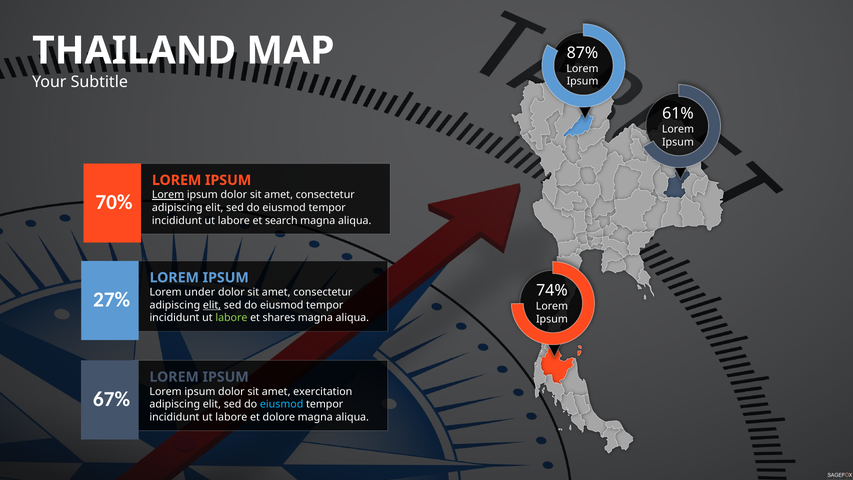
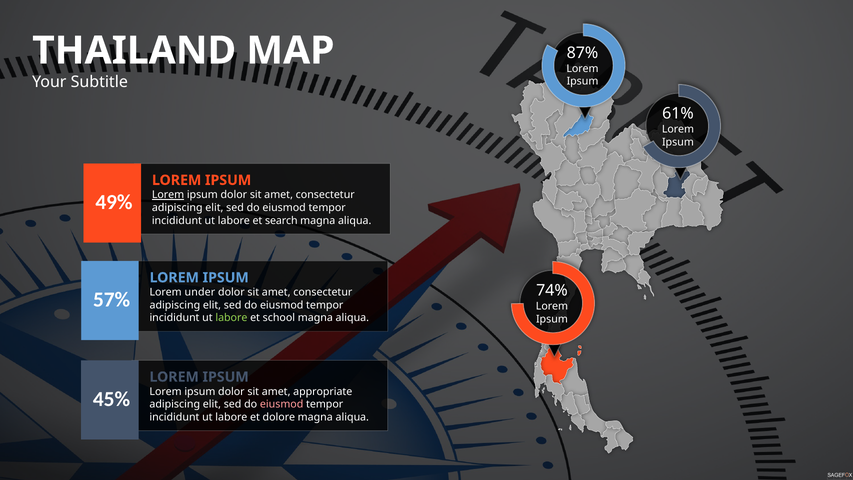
70%: 70% -> 49% (114, 202)
27%: 27% -> 57% (112, 300)
elit underline: present -> none (212, 305)
shares: shares -> school (279, 318)
exercitation: exercitation -> appropriate (323, 392)
67%: 67% -> 45% (112, 399)
eiusmod colour: light blue -> pink (282, 404)
